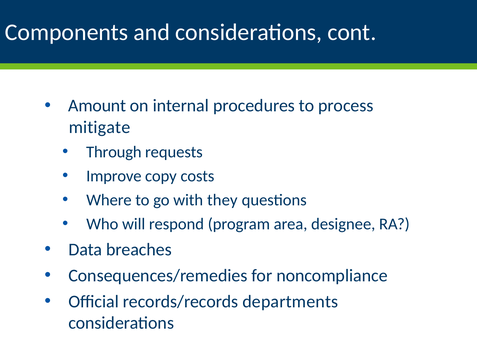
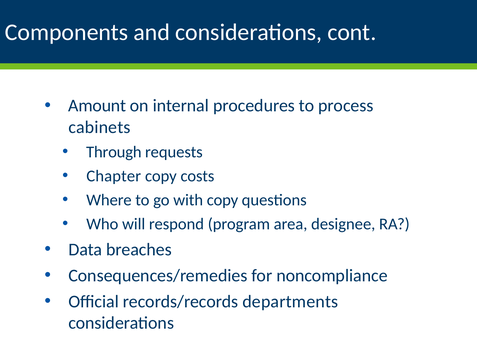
mitigate: mitigate -> cabinets (99, 127)
Improve: Improve -> Chapter (114, 176)
with they: they -> copy (222, 201)
